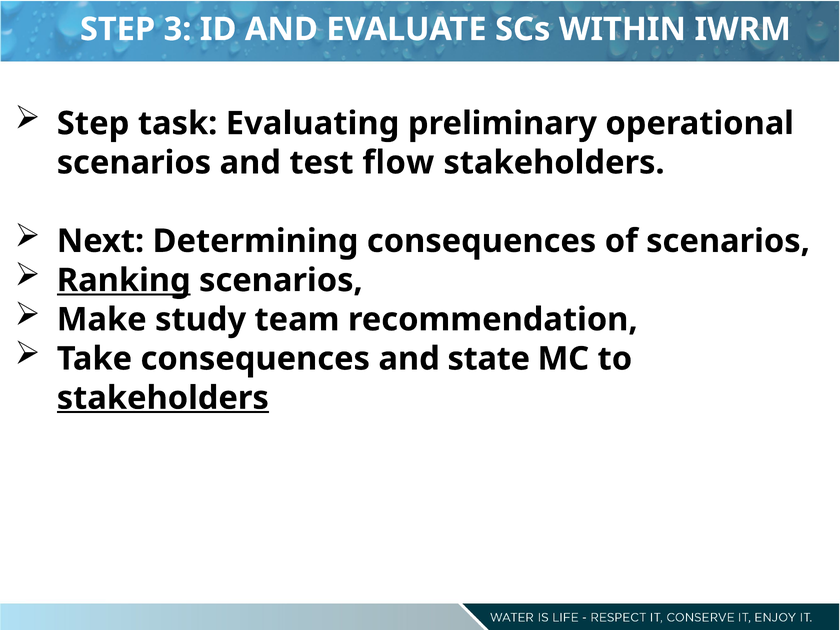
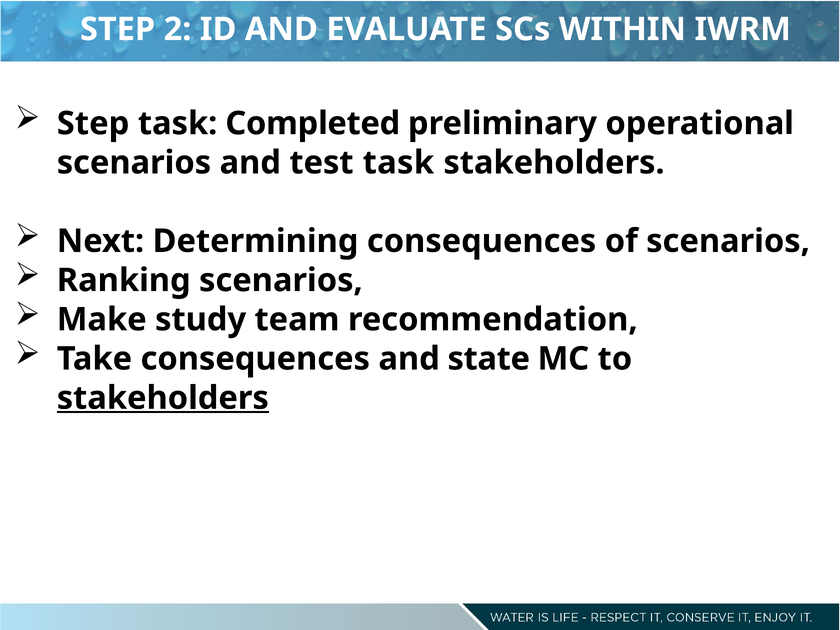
3: 3 -> 2 (178, 29)
Evaluating: Evaluating -> Completed (313, 123)
test flow: flow -> task (398, 163)
Ranking underline: present -> none (124, 280)
